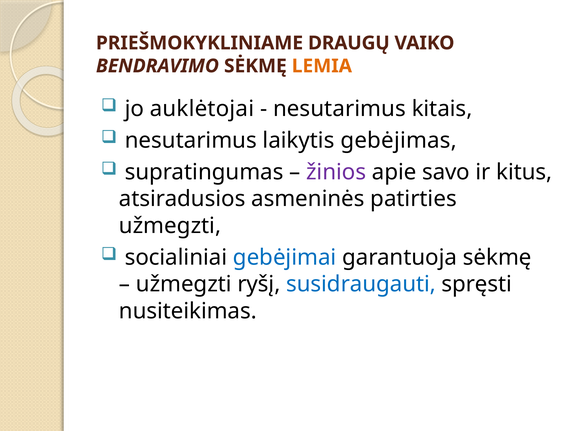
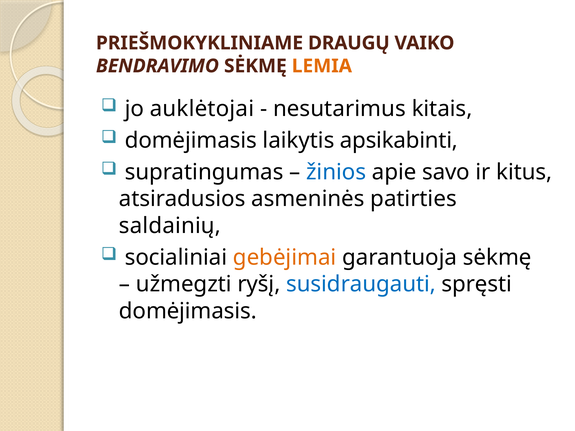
nesutarimus: nesutarimus -> domėjimasis (191, 141)
gebėjimas: gebėjimas -> apsikabinti (399, 141)
žinios colour: purple -> blue (336, 172)
užmegzti: užmegzti -> saldainių (170, 226)
gebėjimai colour: blue -> orange (285, 258)
nusiteikimas: nusiteikimas -> domėjimasis (188, 311)
